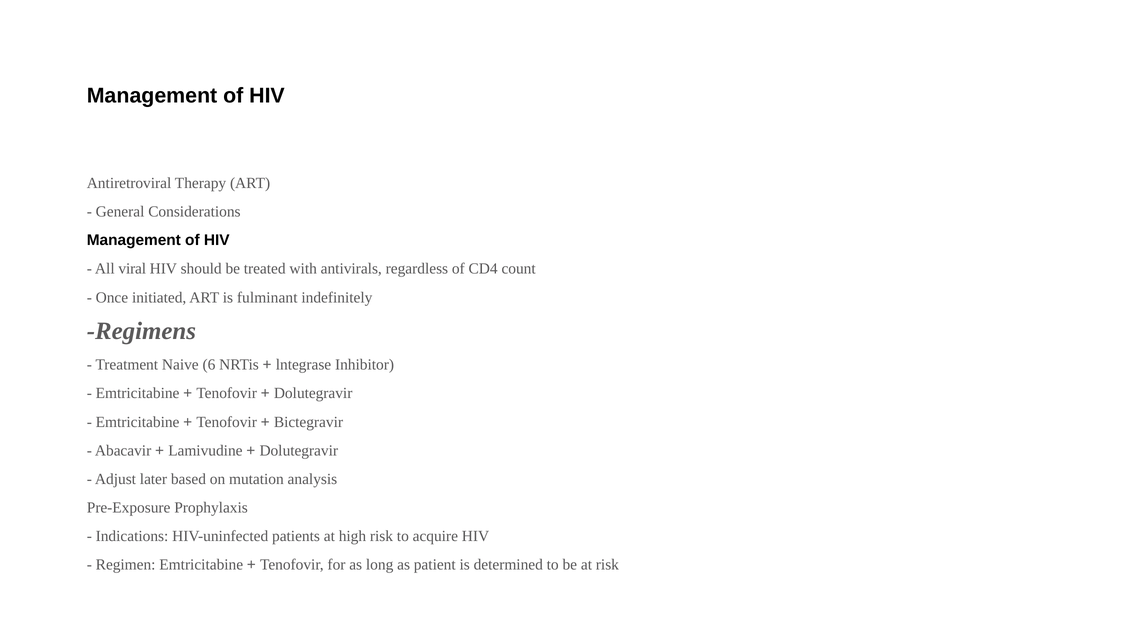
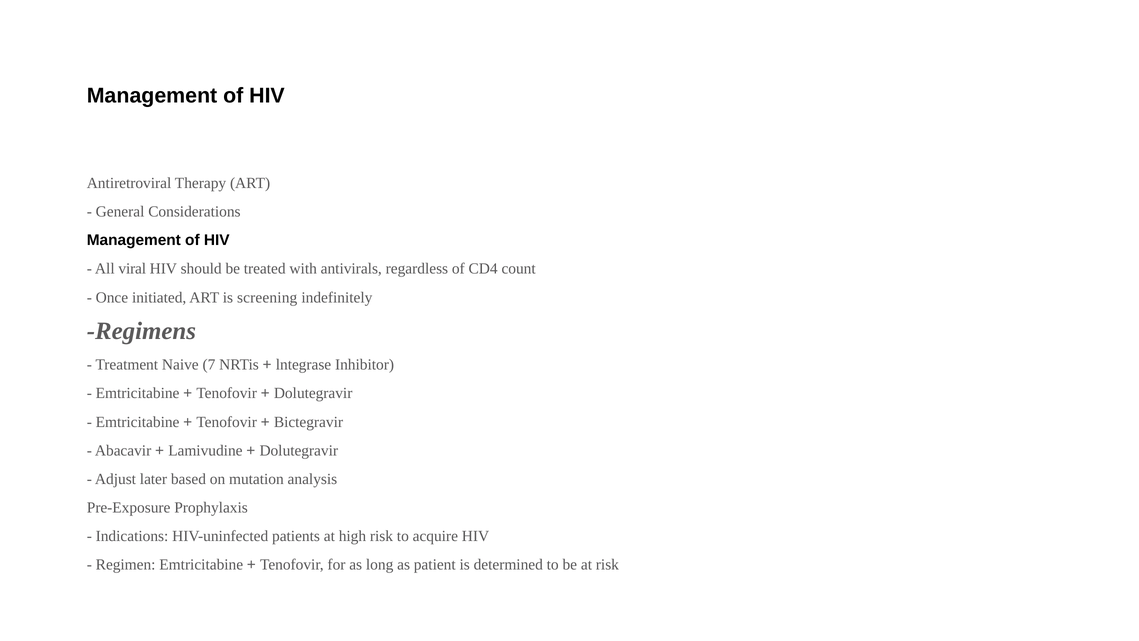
fulminant: fulminant -> screening (267, 297)
6: 6 -> 7 (209, 365)
